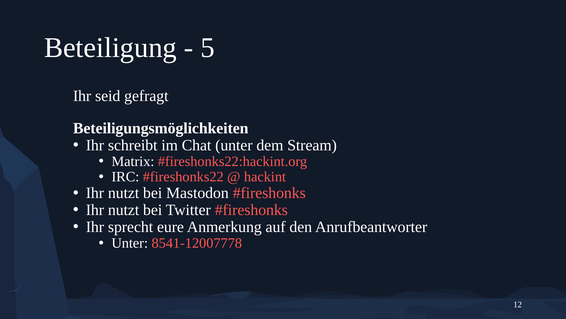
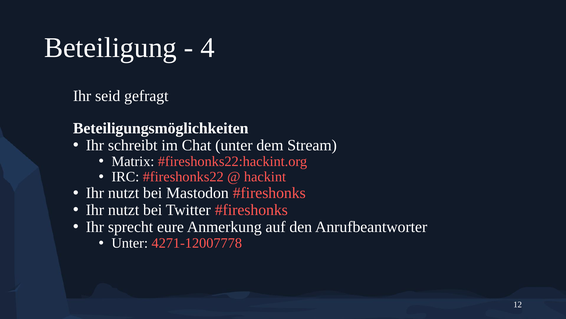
5: 5 -> 4 (208, 48)
8541-12007778: 8541-12007778 -> 4271-12007778 (197, 243)
